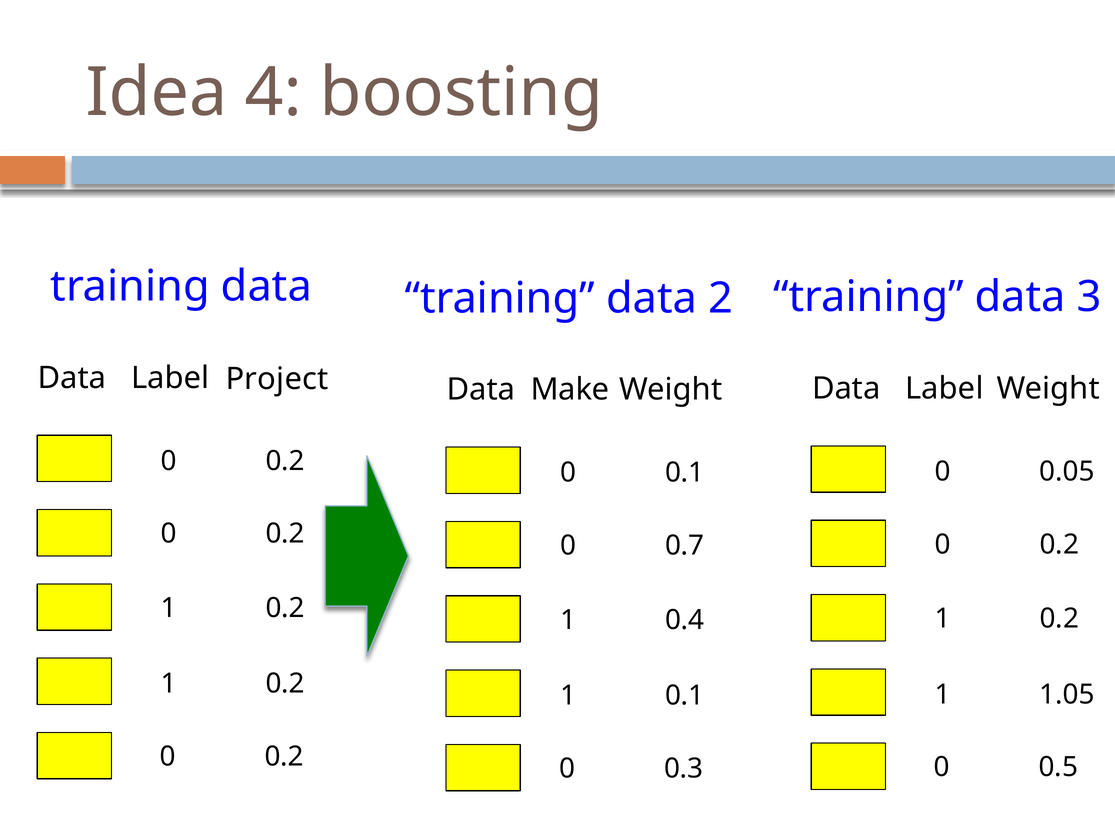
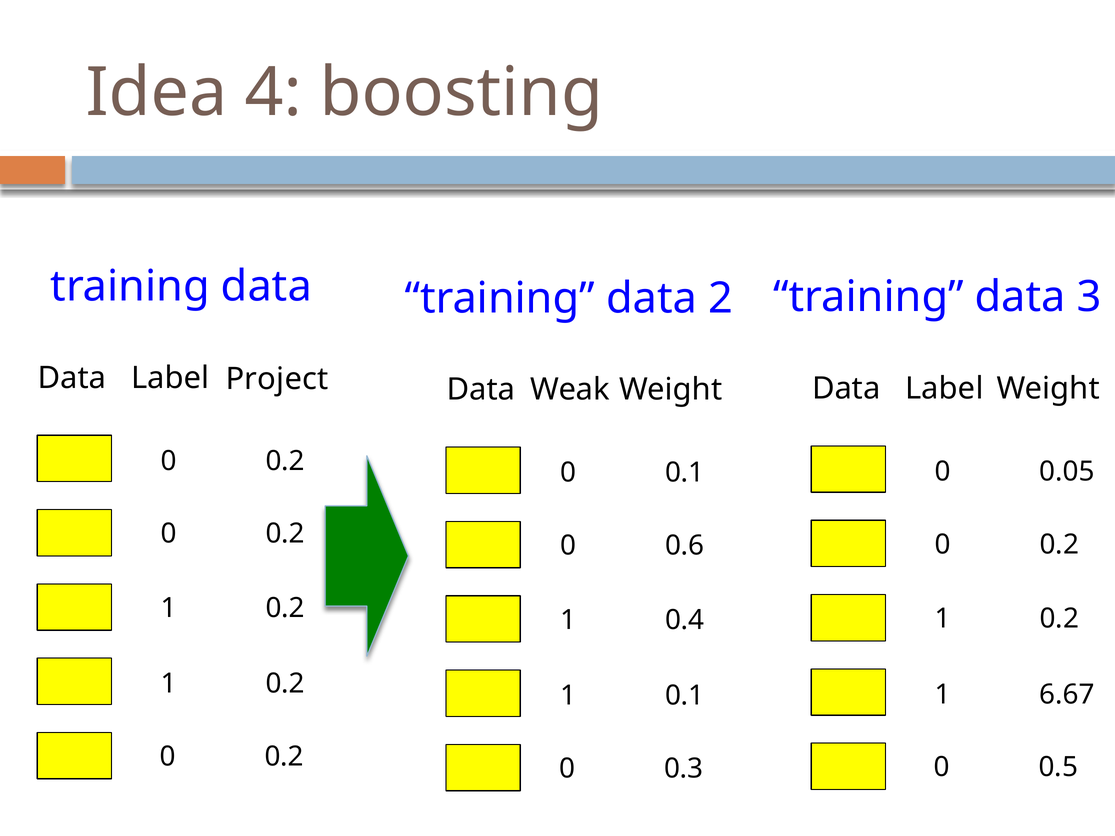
Make: Make -> Weak (570, 390)
0.7: 0.7 -> 0.6 (685, 546)
1.05: 1.05 -> 6.67 (1067, 695)
